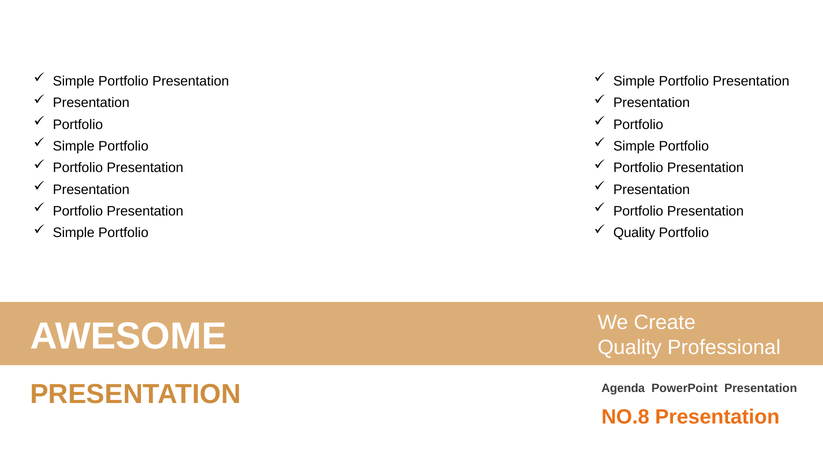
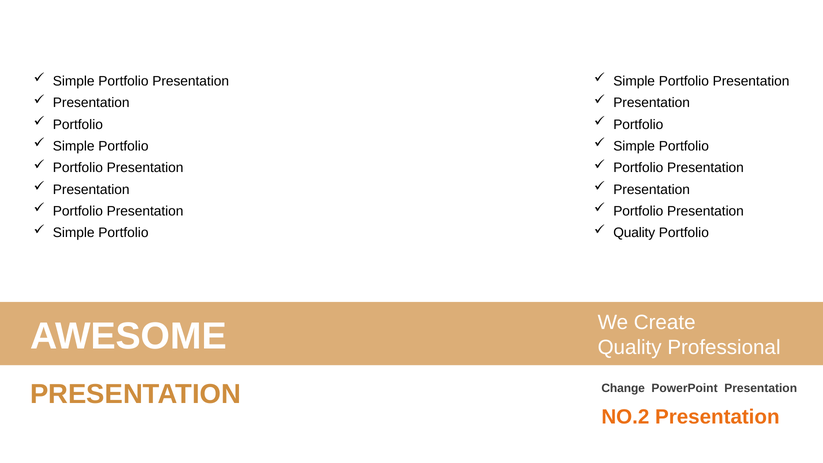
Agenda: Agenda -> Change (623, 388)
NO.8: NO.8 -> NO.2 (625, 417)
